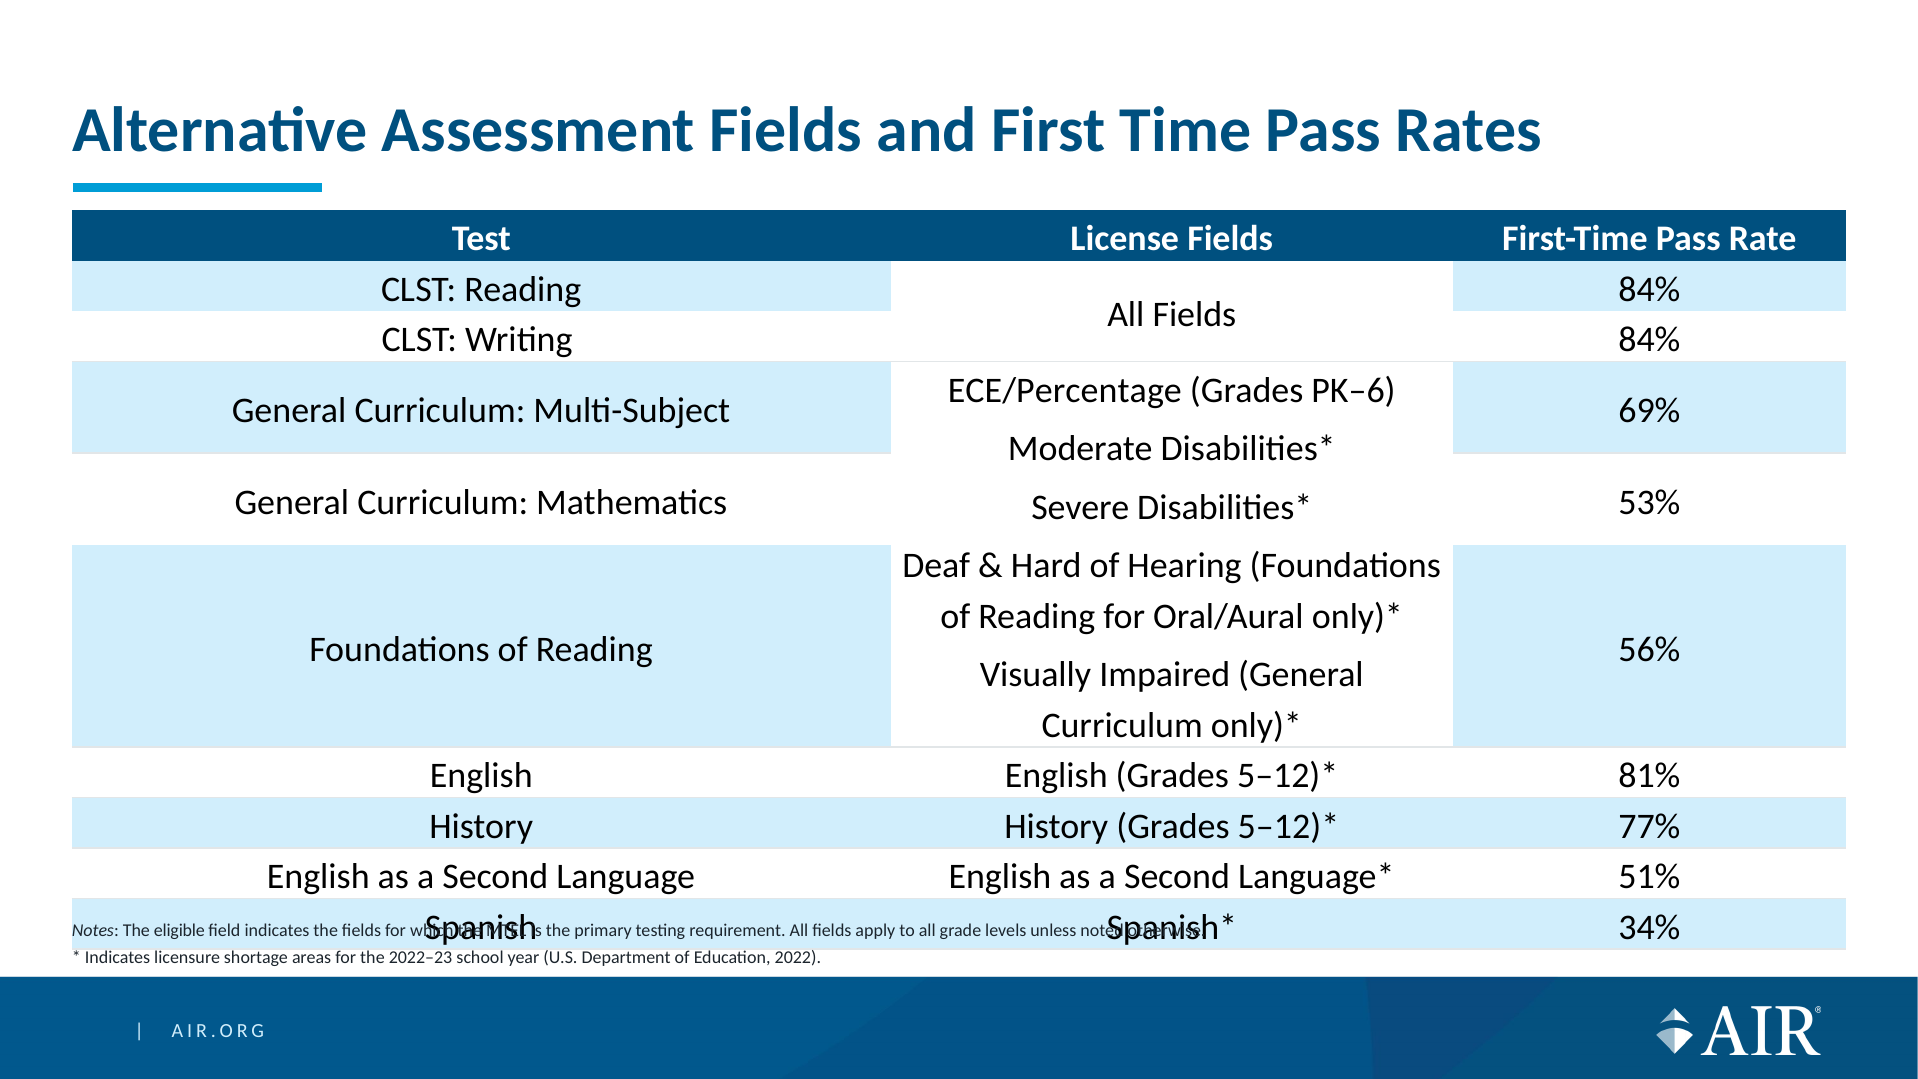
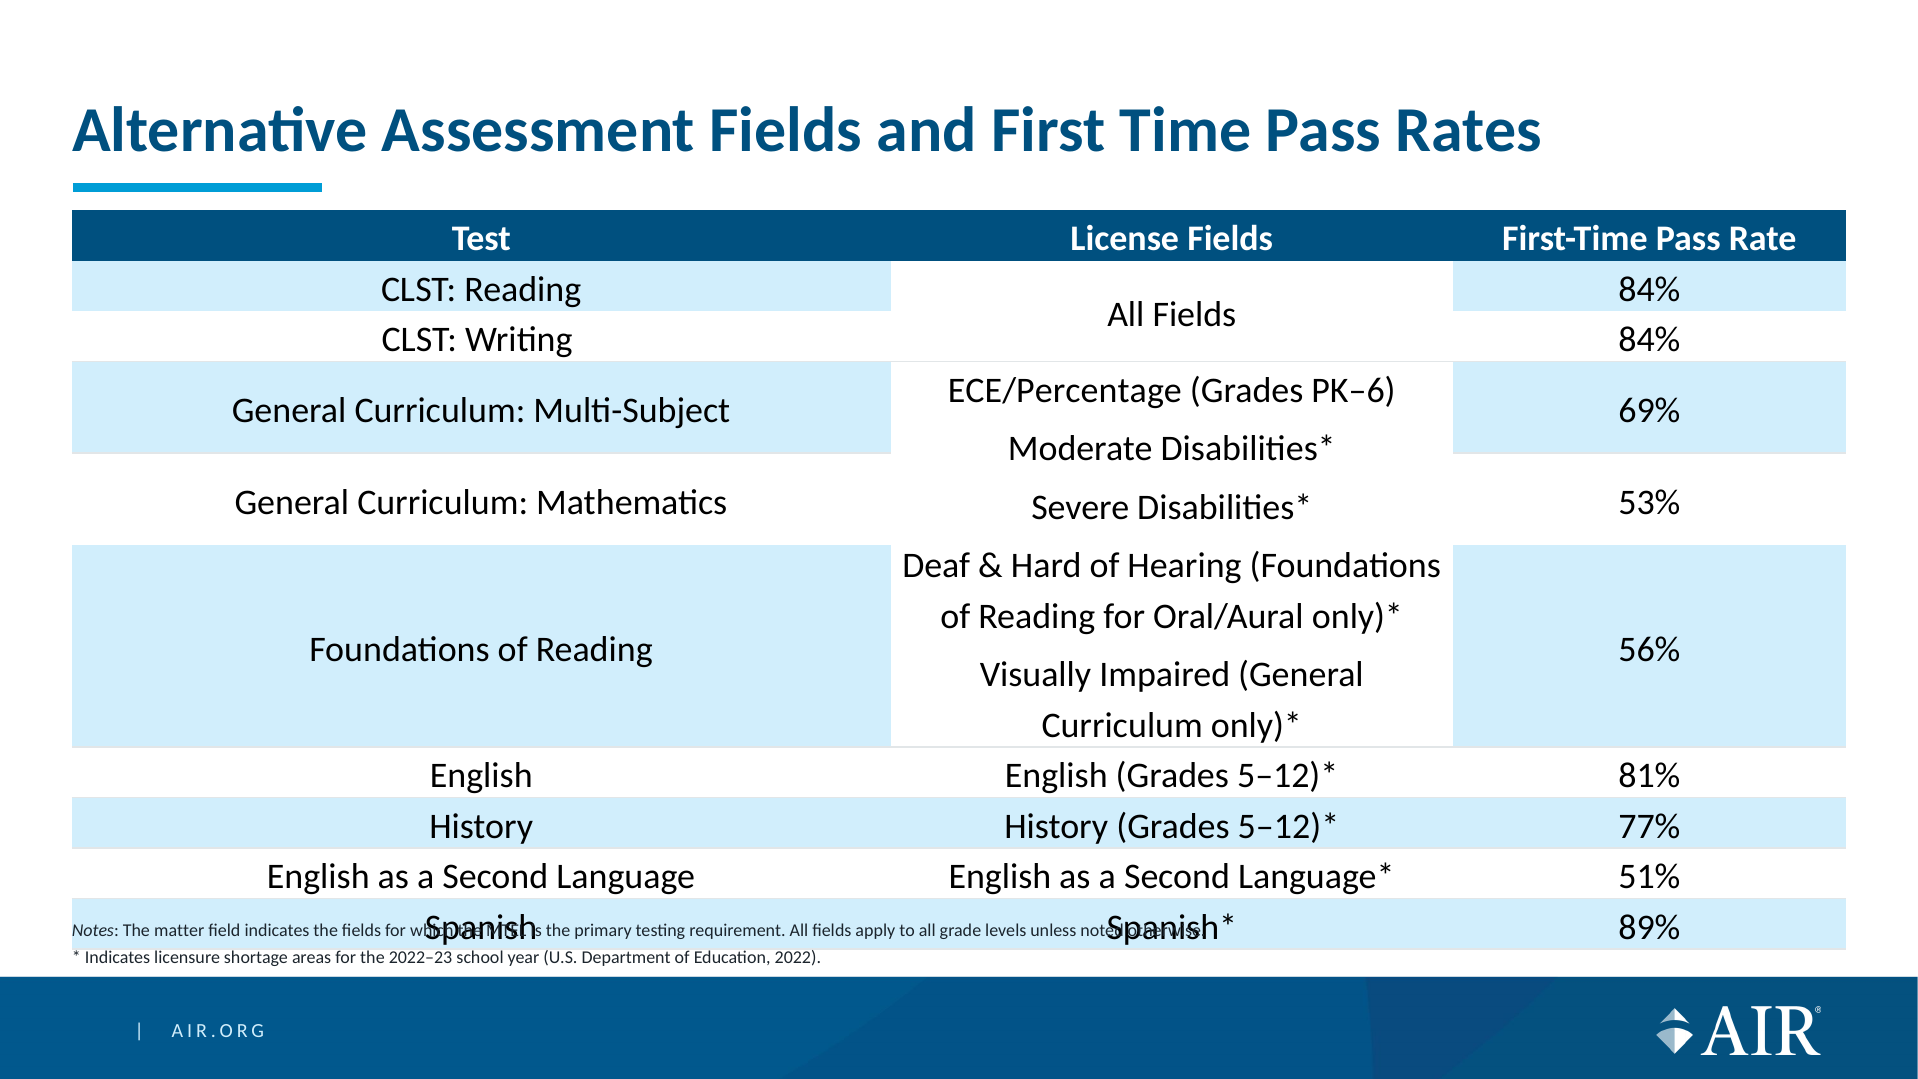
34%: 34% -> 89% (1649, 927)
eligible: eligible -> matter (179, 930)
